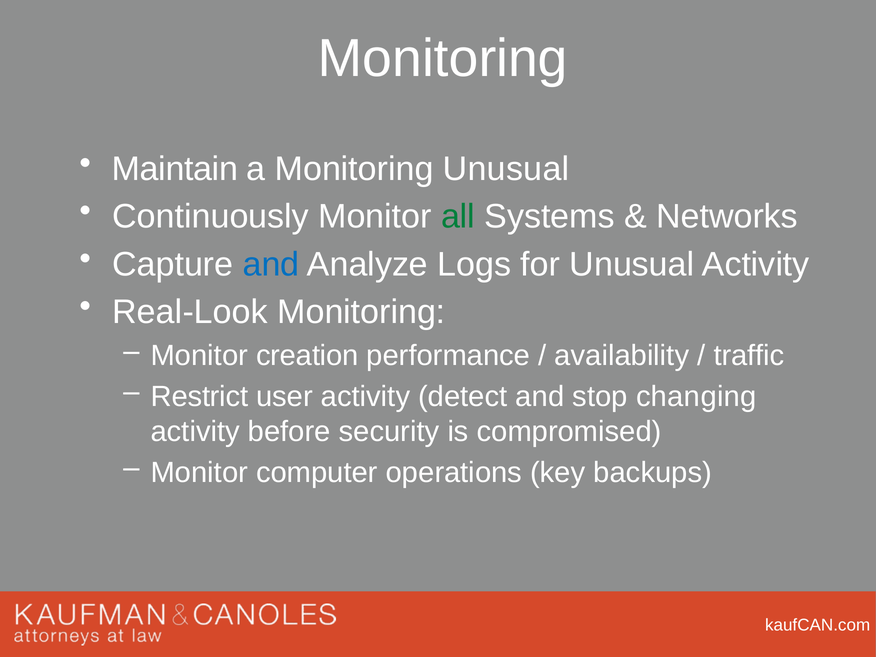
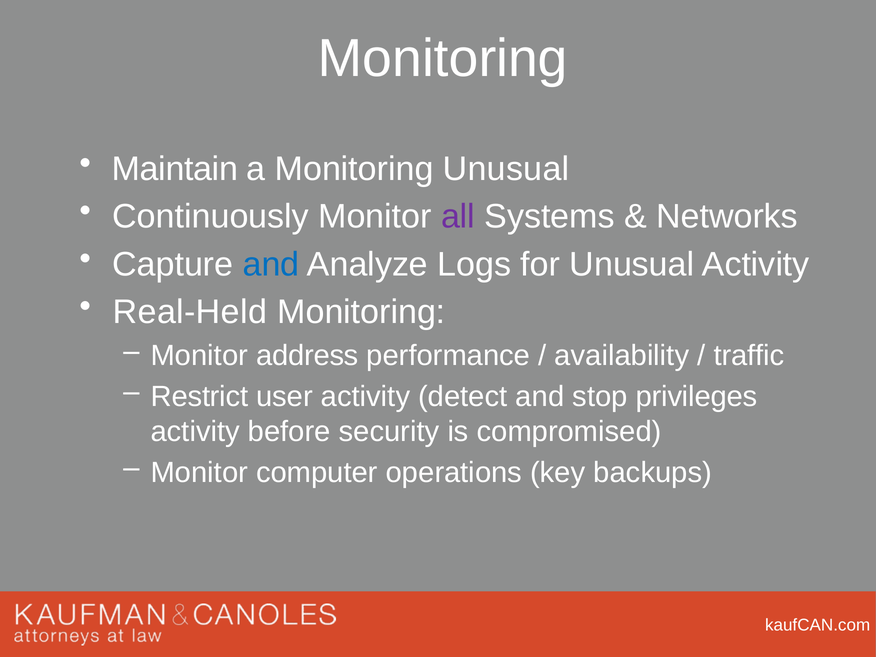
all colour: green -> purple (458, 217)
Real-Look: Real-Look -> Real-Held (190, 312)
creation: creation -> address (307, 356)
changing: changing -> privileges (697, 396)
